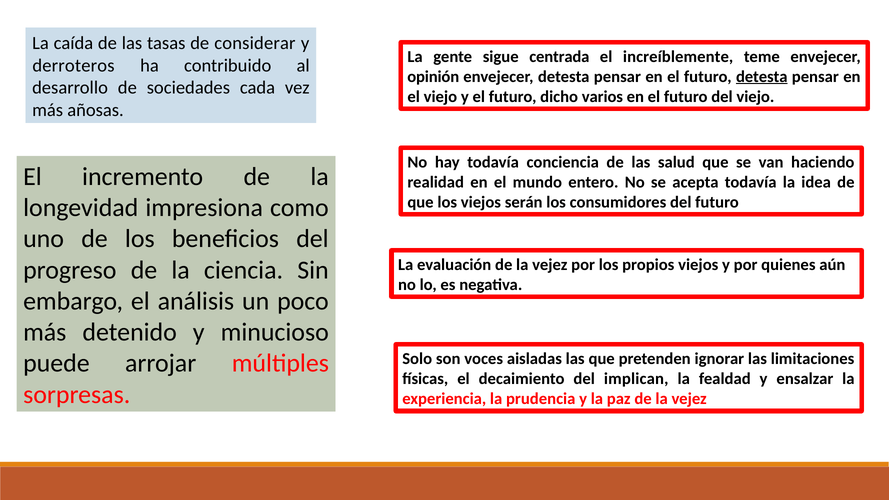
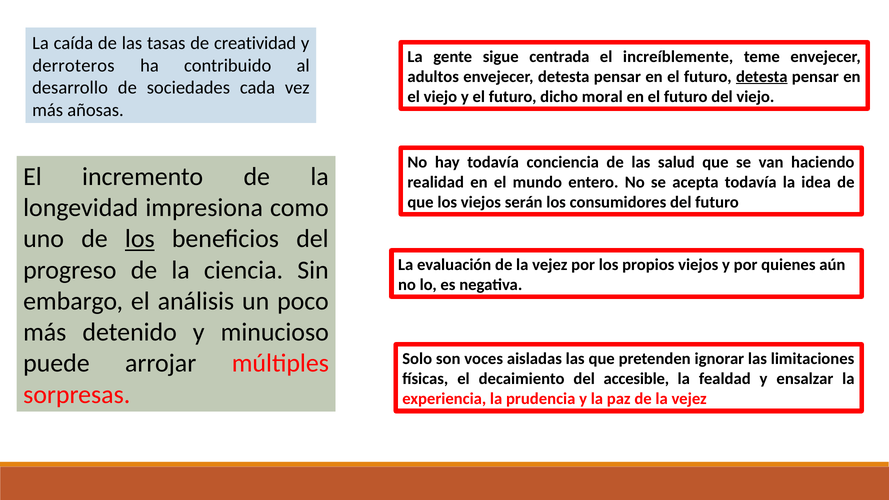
considerar: considerar -> creatividad (255, 43)
opinión: opinión -> adultos (433, 77)
varios: varios -> moral (602, 97)
los underline: none -> present (140, 239)
implican: implican -> accesible (636, 379)
